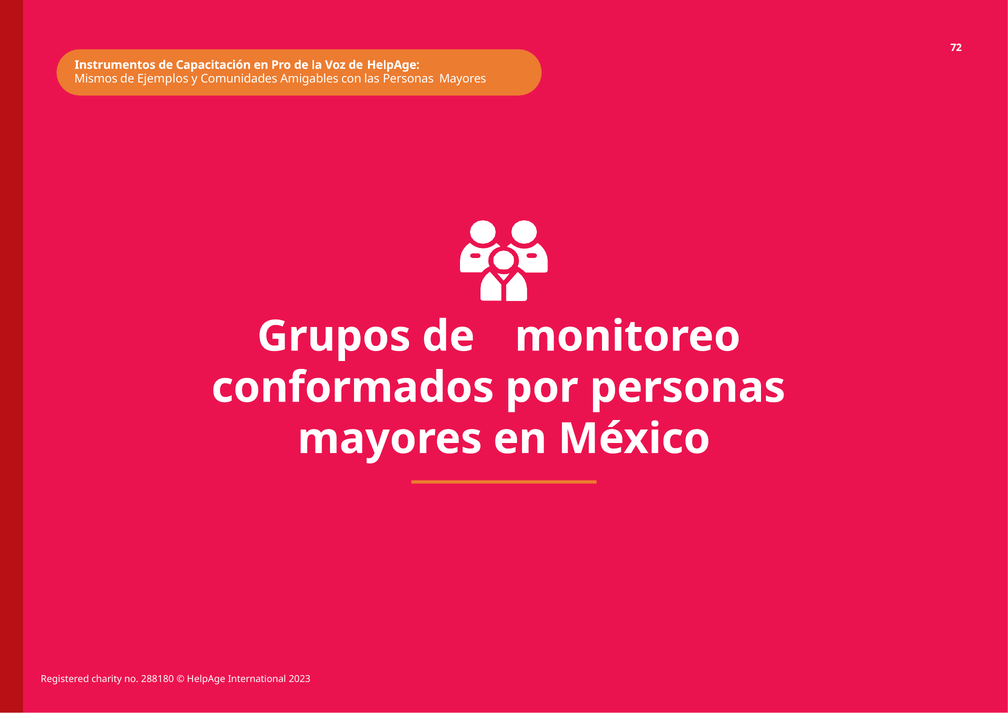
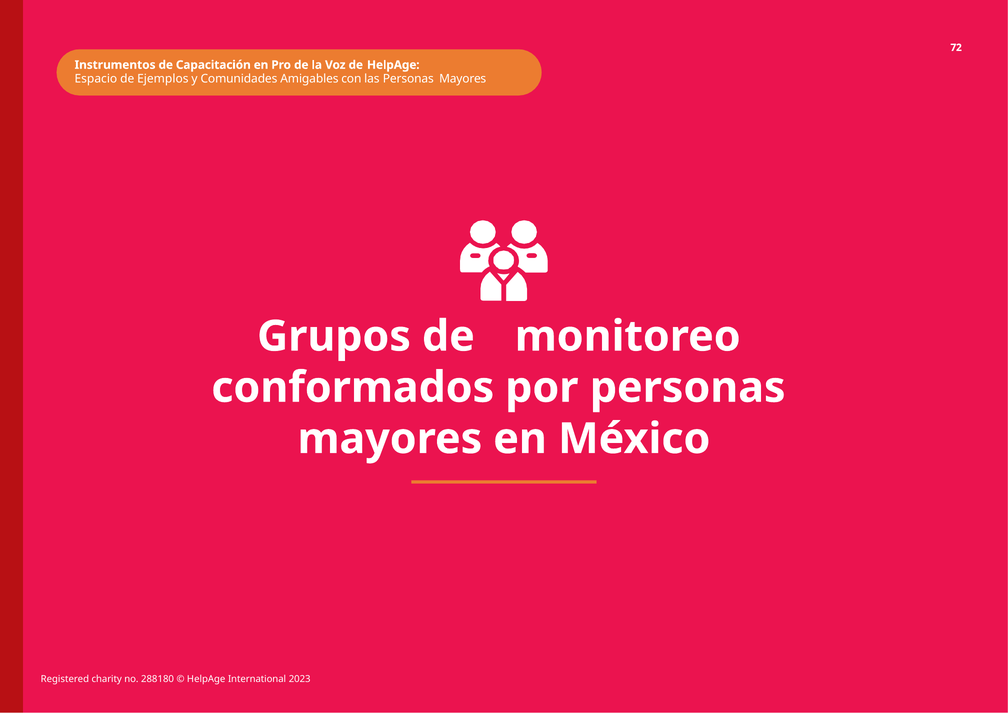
Mismos: Mismos -> Espacio (96, 79)
